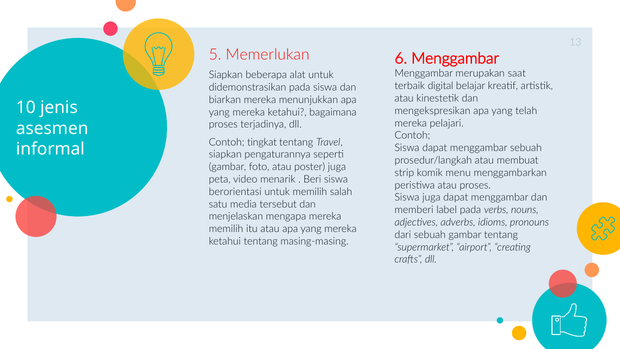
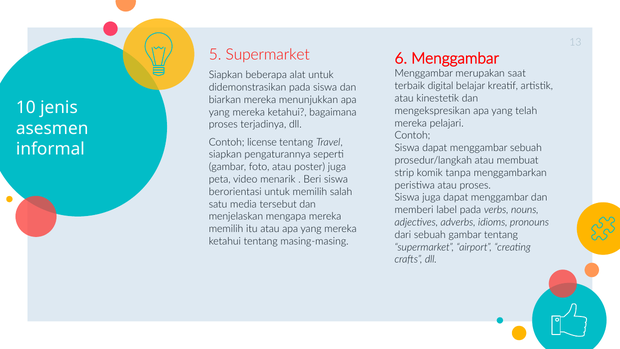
5 Memerlukan: Memerlukan -> Supermarket (268, 55)
tingkat: tingkat -> license (262, 142)
menu: menu -> tanpa (458, 173)
